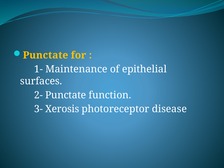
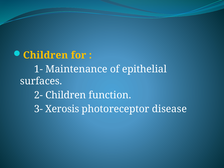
Punctate: Punctate -> Children (46, 55)
2- Punctate: Punctate -> Children (66, 95)
